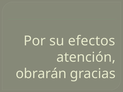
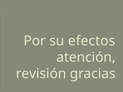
obrarán: obrarán -> revisión (41, 74)
